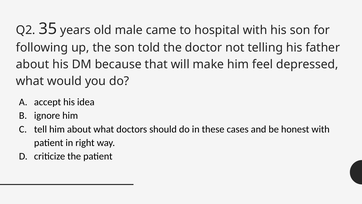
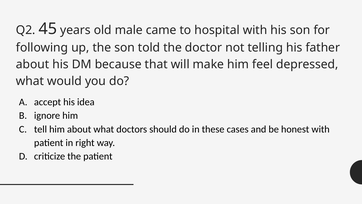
35: 35 -> 45 (48, 29)
